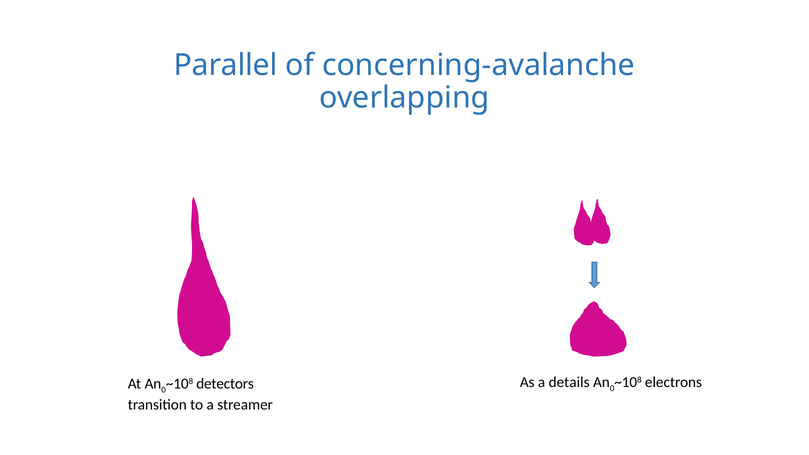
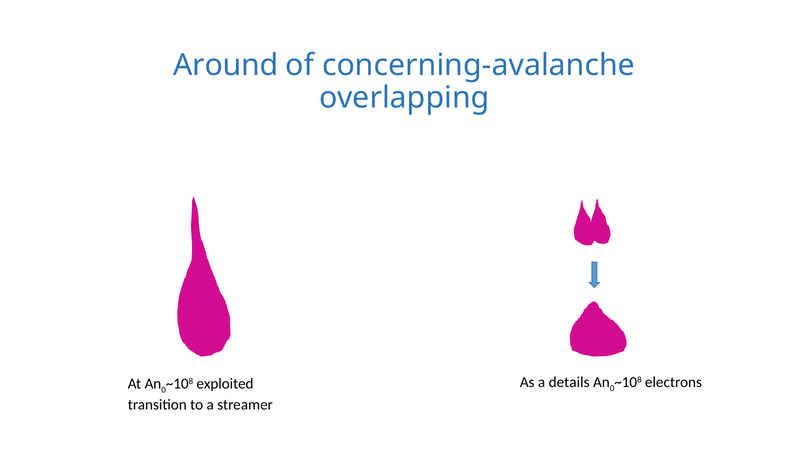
Parallel: Parallel -> Around (226, 65)
detectors: detectors -> exploited (225, 384)
